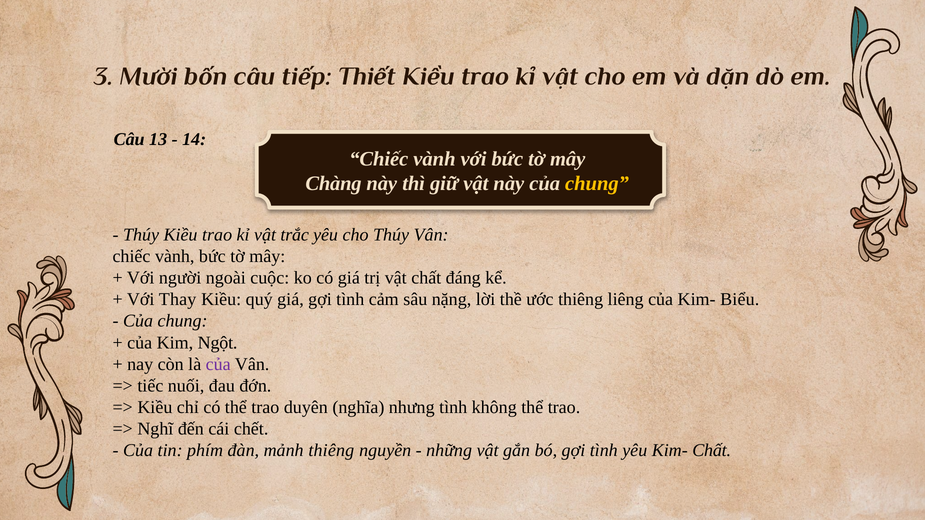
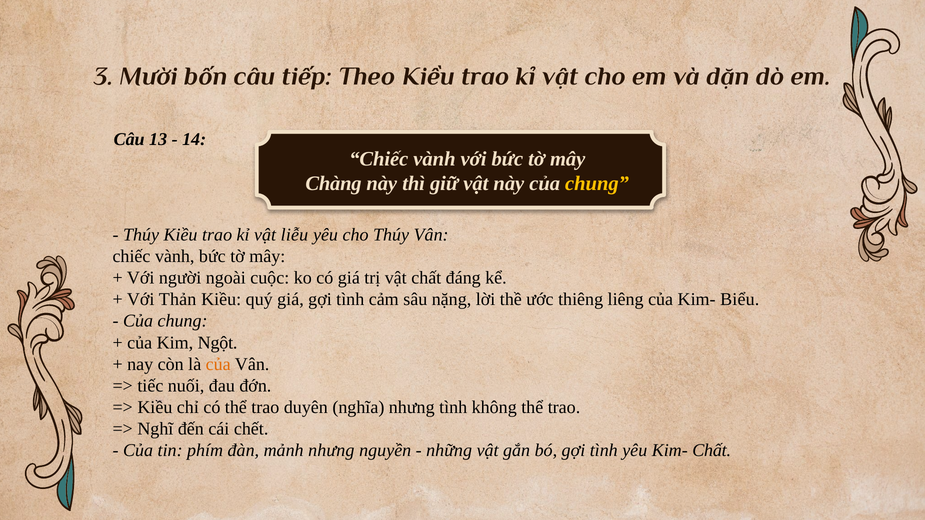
Thiết: Thiết -> Theo (367, 76)
trắc: trắc -> liễu (294, 235)
Thay: Thay -> Thản (178, 300)
của colour: purple -> orange (218, 364)
mảnh thiêng: thiêng -> nhưng (331, 451)
